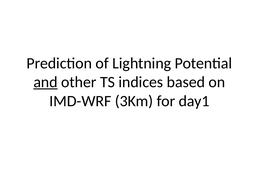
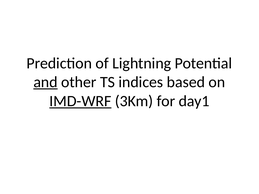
IMD-WRF underline: none -> present (80, 101)
